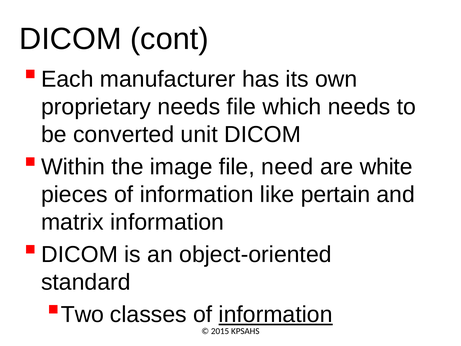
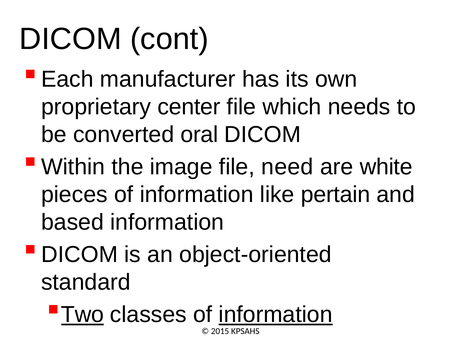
proprietary needs: needs -> center (189, 107)
unit: unit -> oral (199, 135)
matrix: matrix -> based (72, 222)
Two underline: none -> present (83, 314)
